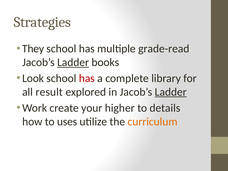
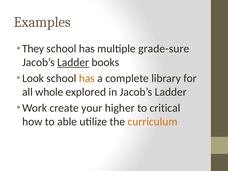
Strategies: Strategies -> Examples (42, 22)
grade-read: grade-read -> grade-sure (164, 49)
has colour: red -> orange (87, 78)
result: result -> whole (49, 92)
Ladder underline: present -> none (171, 92)
details: details -> critical (165, 108)
uses: uses -> able (67, 122)
